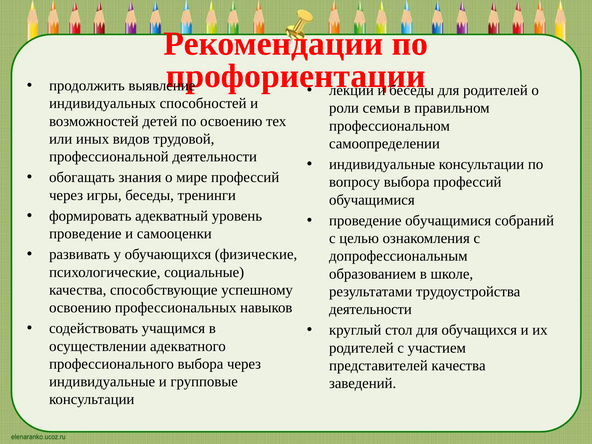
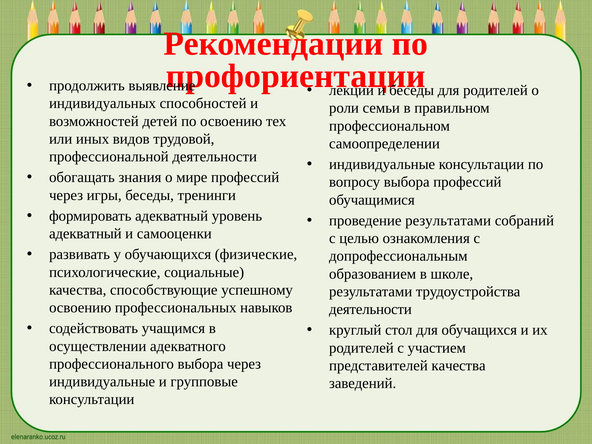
проведение обучащимися: обучащимися -> результатами (448, 221)
проведение: проведение -> адекватный (85, 234)
